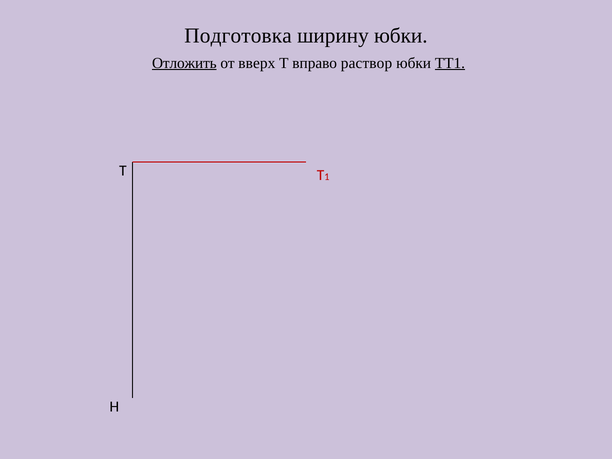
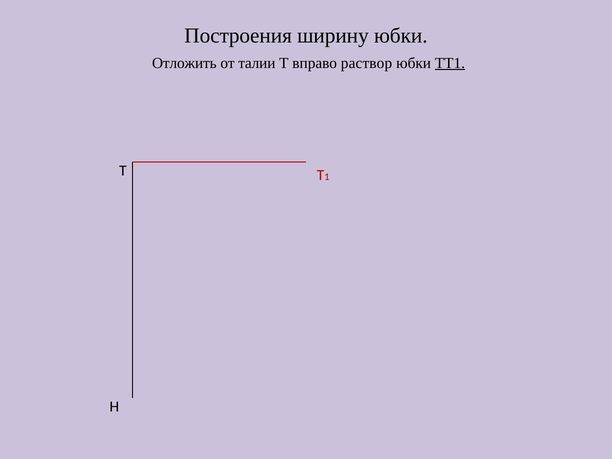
Подготовка: Подготовка -> Построения (238, 36)
Отложить underline: present -> none (184, 63)
вверх: вверх -> талии (257, 63)
